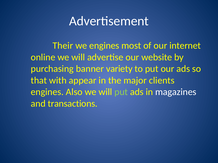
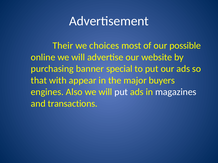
we engines: engines -> choices (104, 46)
internet: internet -> possible (185, 46)
variety: variety -> special (119, 69)
clients: clients -> buyers (162, 81)
put colour: light green -> white (121, 92)
